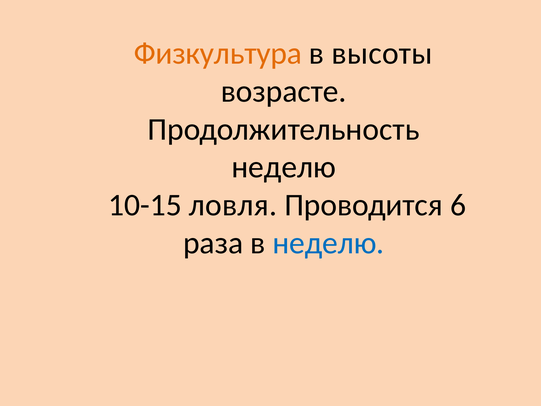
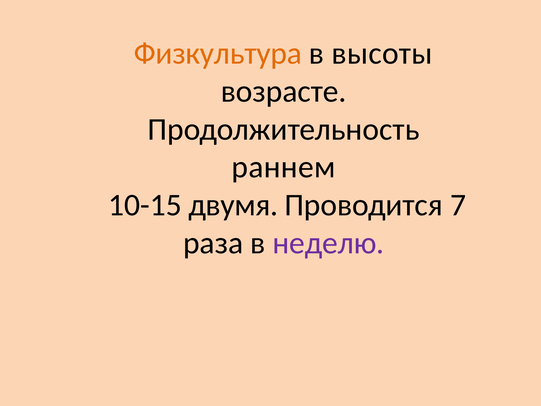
неделю: неделю -> раннем (283, 167)
ловля: ловля -> двумя (233, 205)
6: 6 -> 7 (458, 205)
неделю colour: blue -> purple (328, 243)
